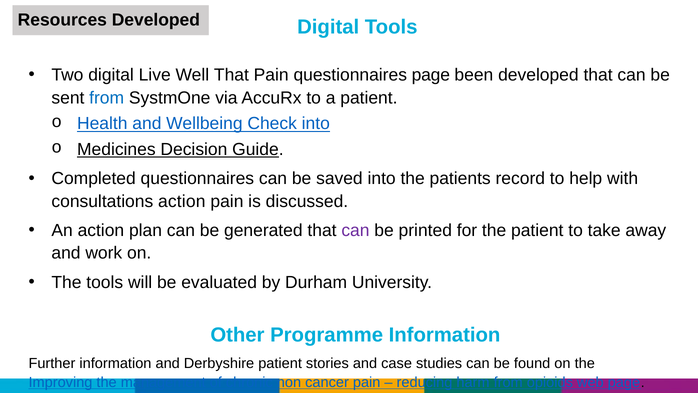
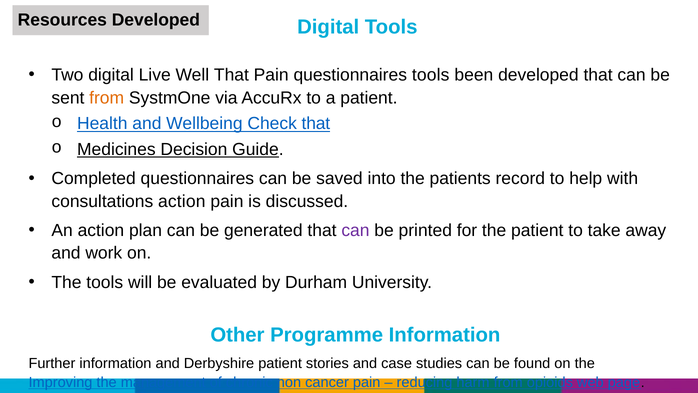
questionnaires page: page -> tools (431, 75)
from colour: blue -> orange (107, 98)
Check into: into -> that (316, 124)
